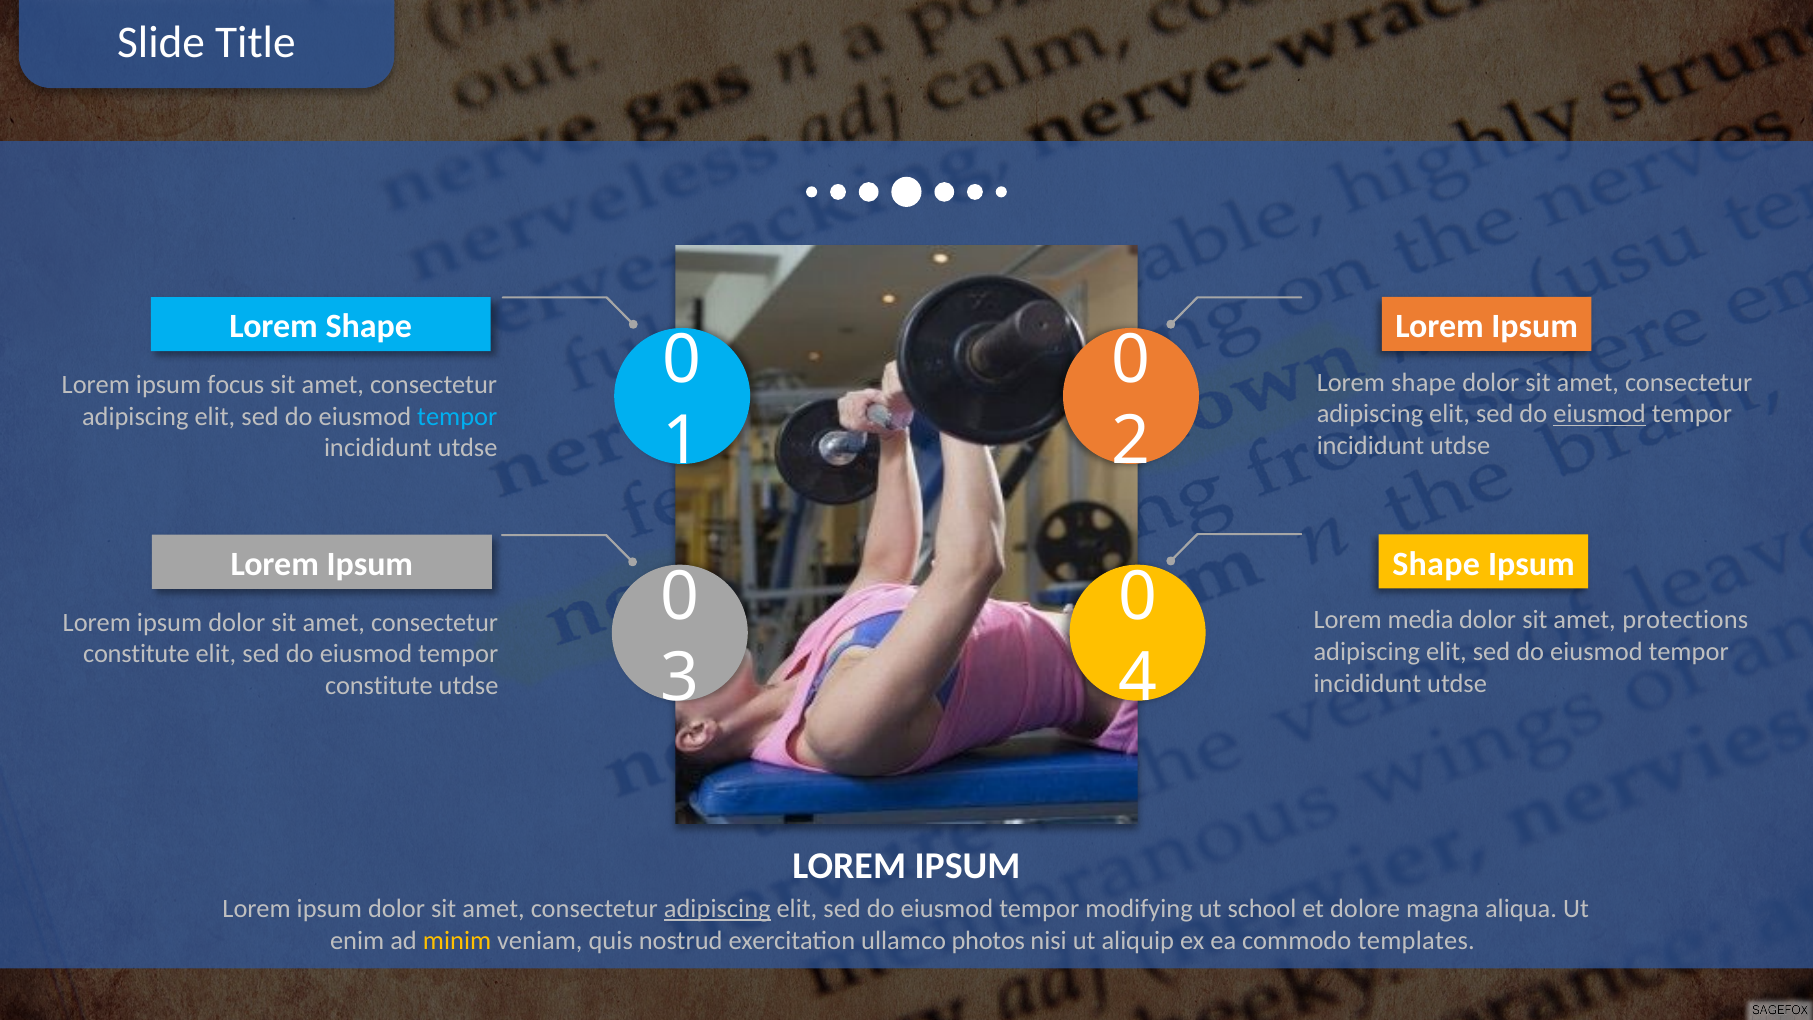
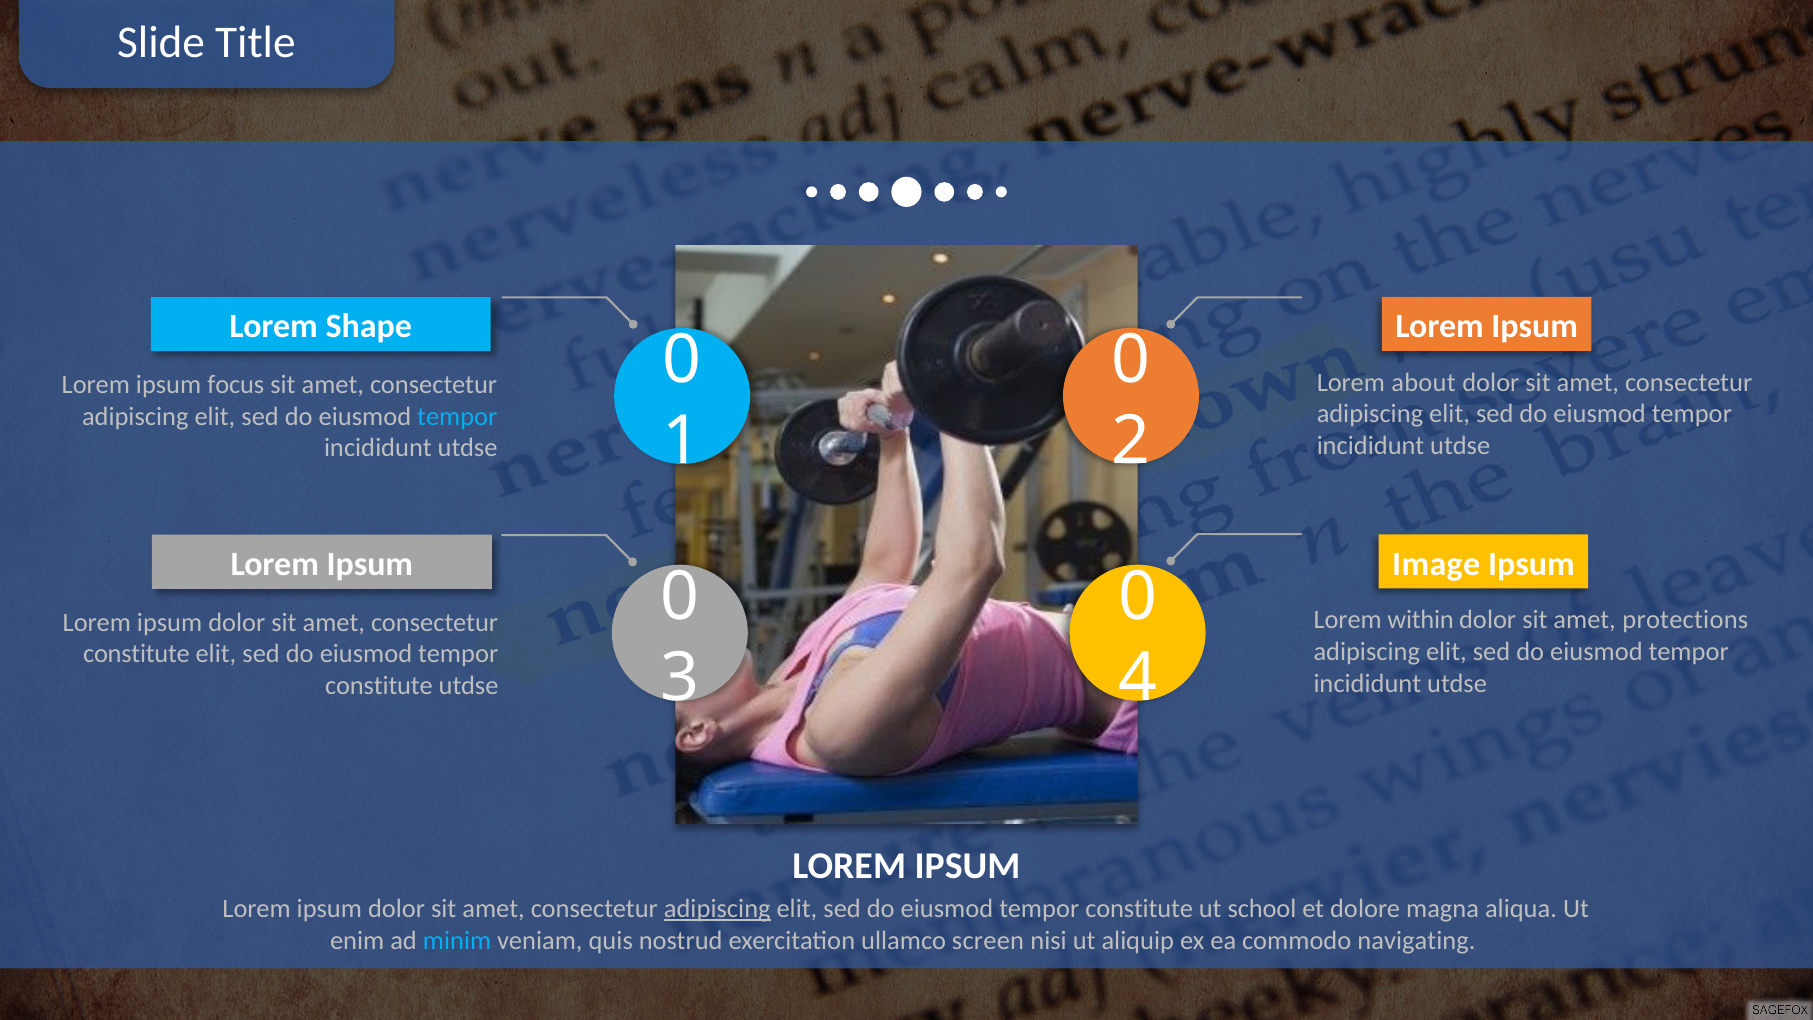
shape: shape -> about (1424, 382)
eiusmod underline: present -> none (1600, 414)
Shape: Shape -> Image (1436, 564)
media: media -> within (1421, 620)
modifying: modifying -> constitute (1139, 909)
minim colour: yellow -> light blue (457, 940)
photos: photos -> screen (988, 940)
templates: templates -> navigating (1416, 940)
